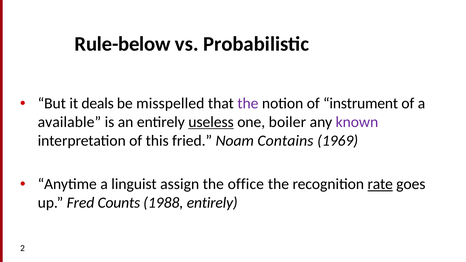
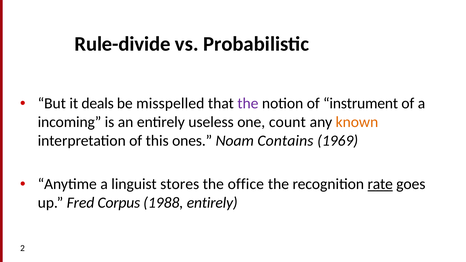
Rule-below: Rule-below -> Rule-divide (122, 44)
available: available -> incoming (69, 122)
useless underline: present -> none (211, 122)
boiler: boiler -> count (287, 122)
known colour: purple -> orange (357, 122)
fried: fried -> ones (192, 141)
assign: assign -> stores (180, 184)
Counts: Counts -> Corpus (119, 203)
